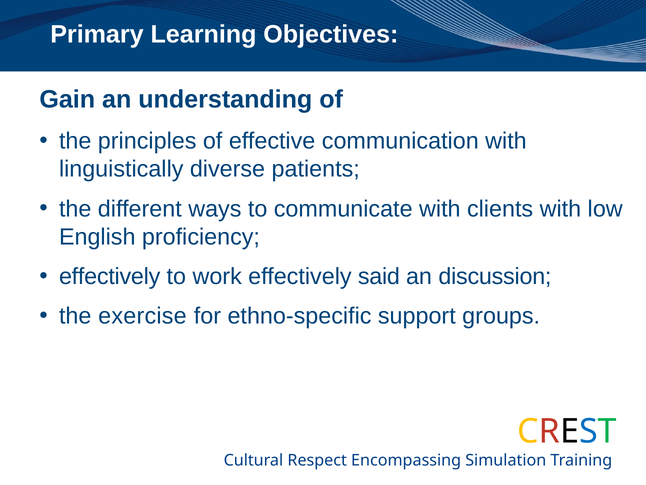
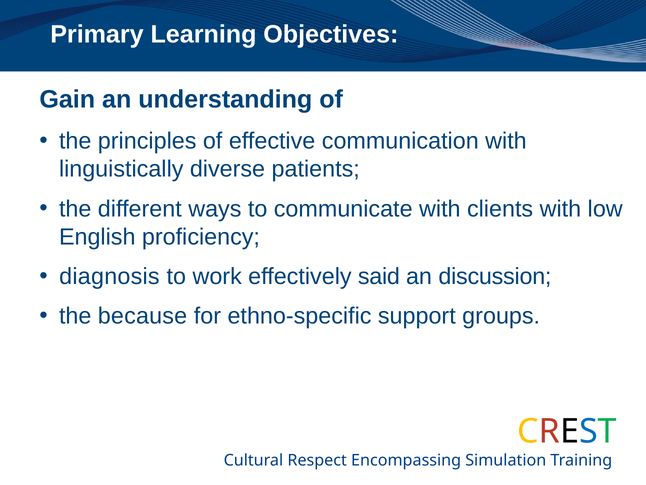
effectively: effectively -> diagnosis (109, 276)
exercise: exercise -> because (142, 316)
